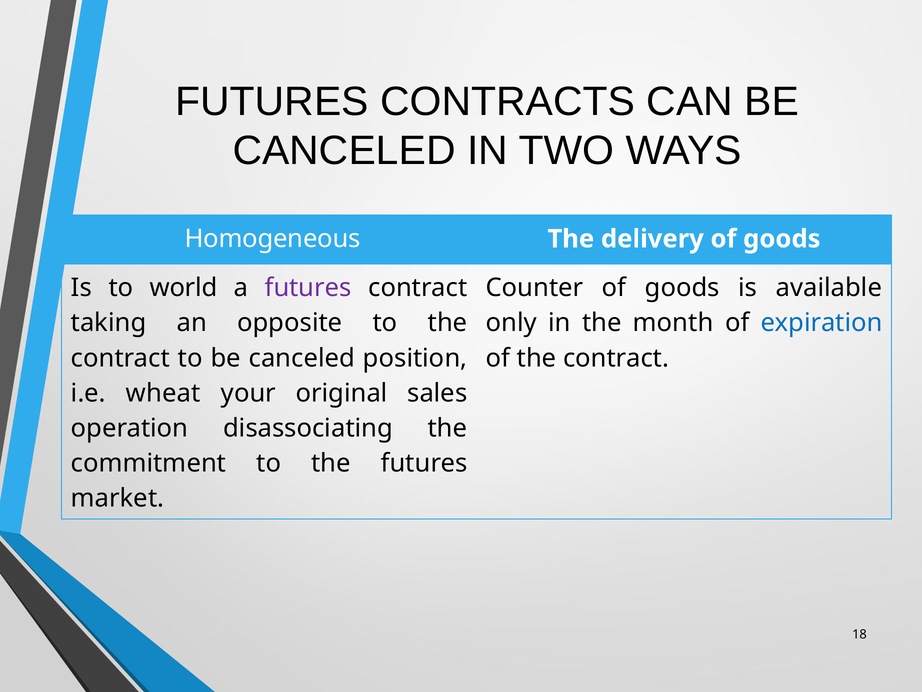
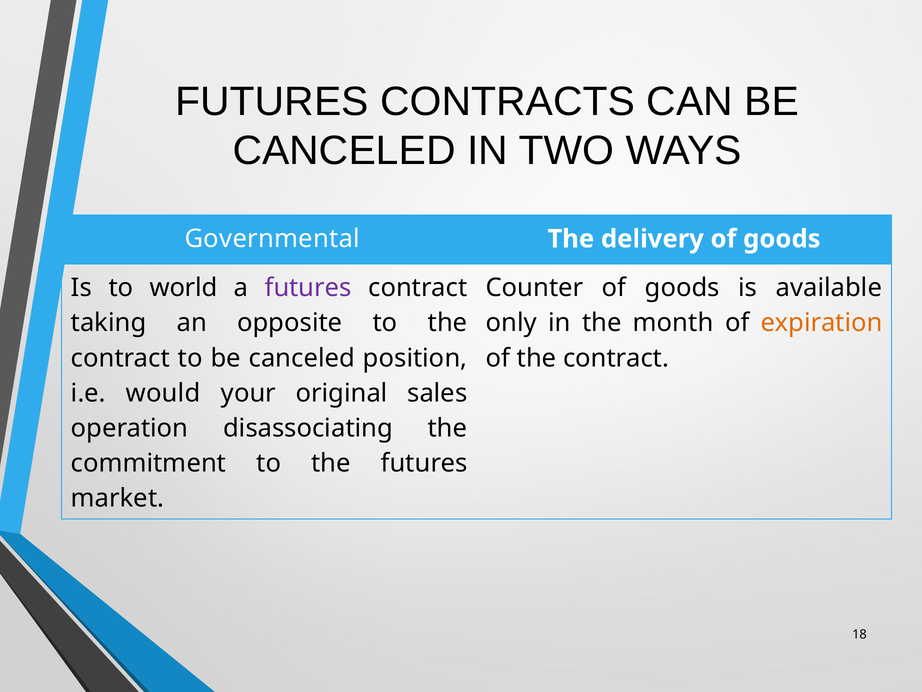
Homogeneous: Homogeneous -> Governmental (272, 239)
expiration colour: blue -> orange (821, 323)
wheat: wheat -> would (163, 393)
